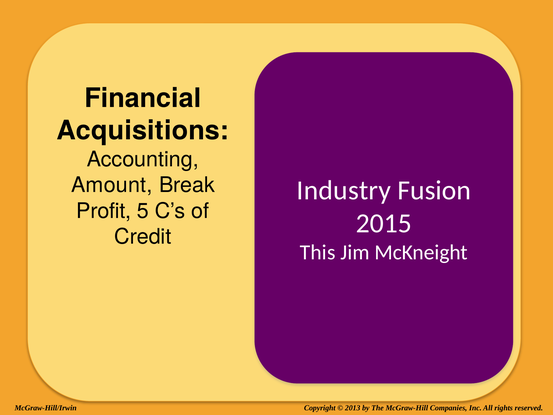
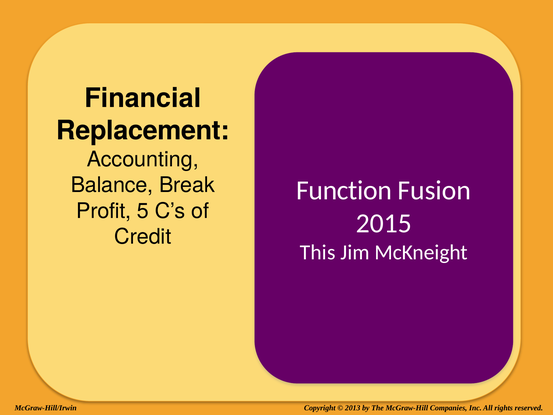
Acquisitions: Acquisitions -> Replacement (143, 131)
Amount: Amount -> Balance (112, 185)
Industry: Industry -> Function (344, 190)
